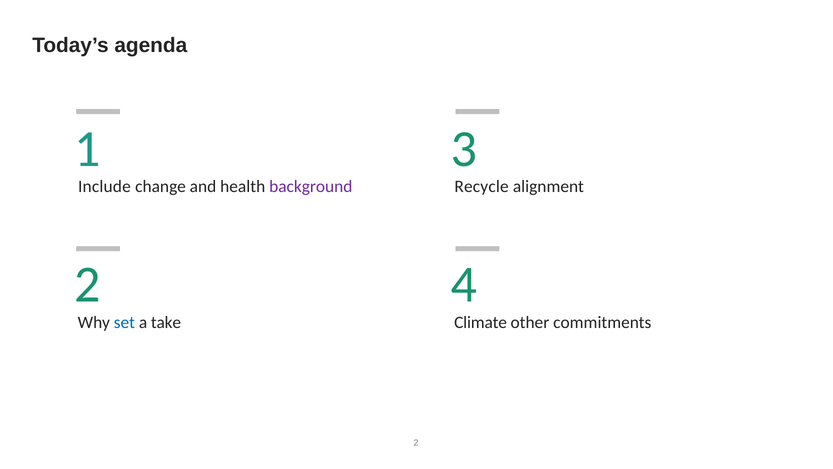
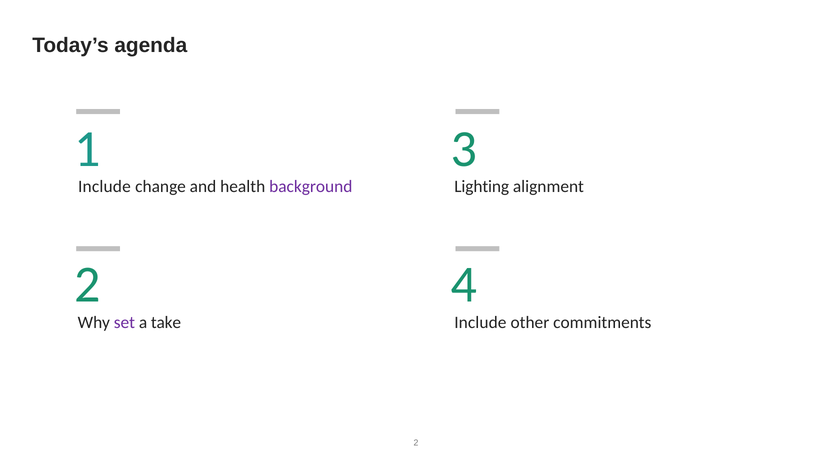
Recycle: Recycle -> Lighting (482, 187)
set colour: blue -> purple (124, 322)
Climate: Climate -> Include (480, 322)
